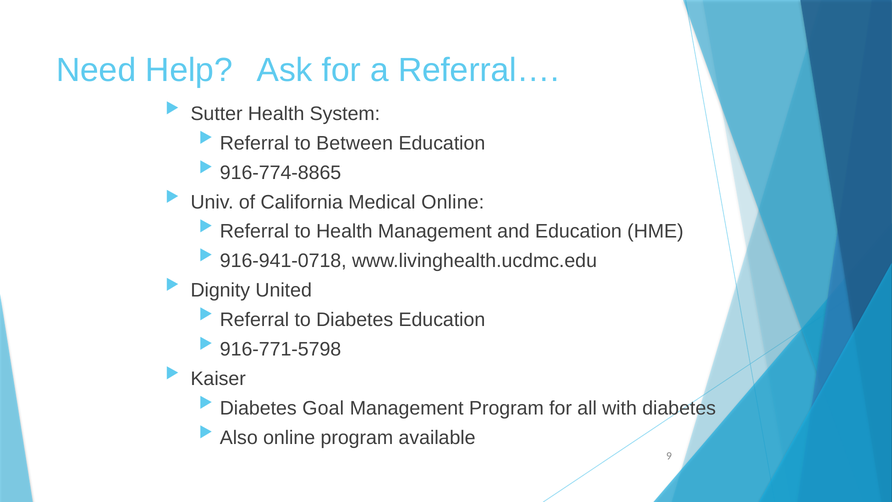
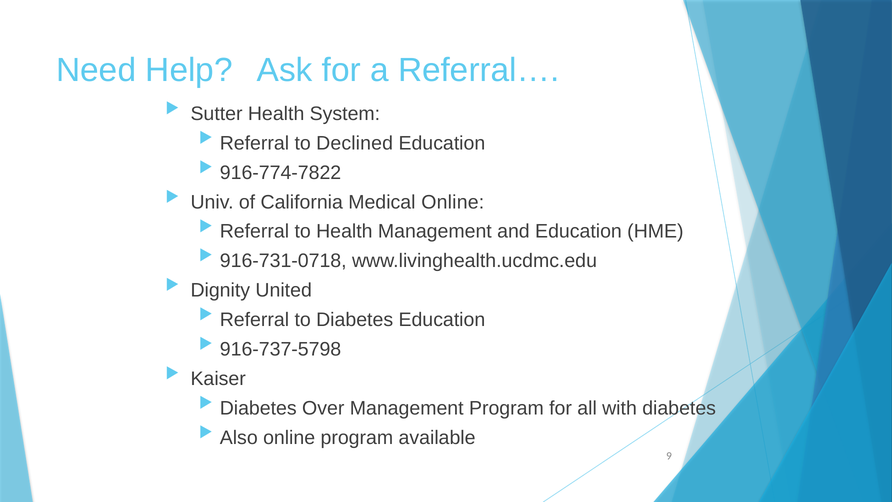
Between: Between -> Declined (355, 143)
916-774-8865: 916-774-8865 -> 916-774-7822 (281, 173)
916-941-0718: 916-941-0718 -> 916-731-0718 (283, 261)
916-771-5798: 916-771-5798 -> 916-737-5798 (281, 349)
Goal: Goal -> Over (323, 408)
